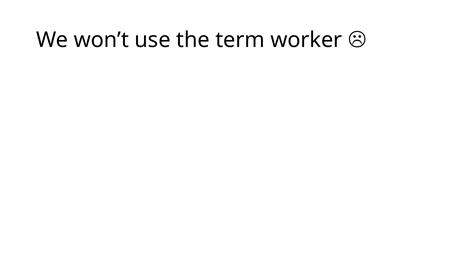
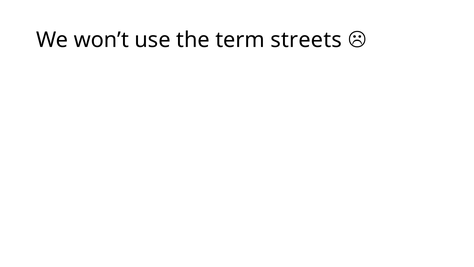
worker: worker -> streets (306, 40)
